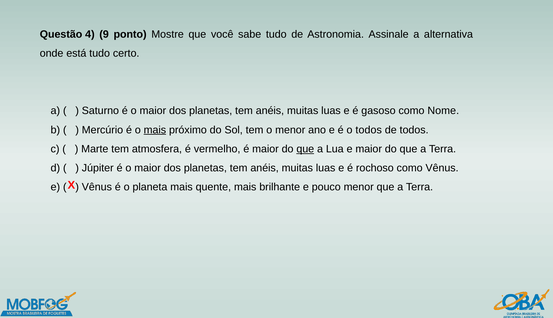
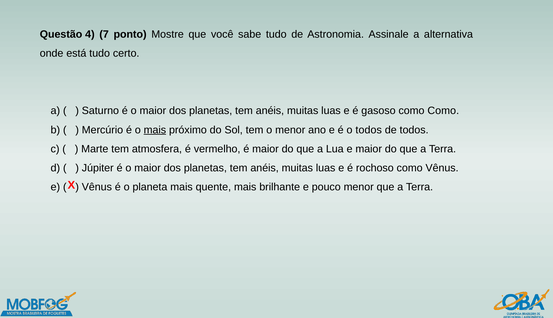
9: 9 -> 7 (104, 34)
como Nome: Nome -> Como (443, 111)
que underline: present -> none (305, 149)
